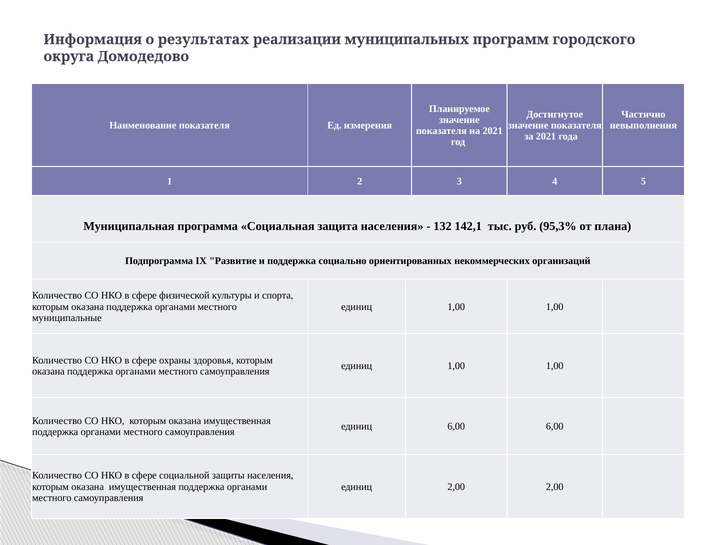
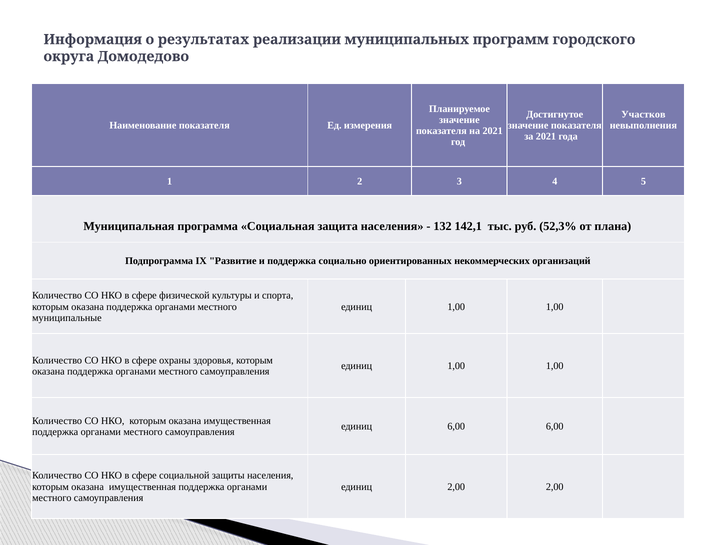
Частично: Частично -> Участков (643, 114)
95,3%: 95,3% -> 52,3% (558, 226)
